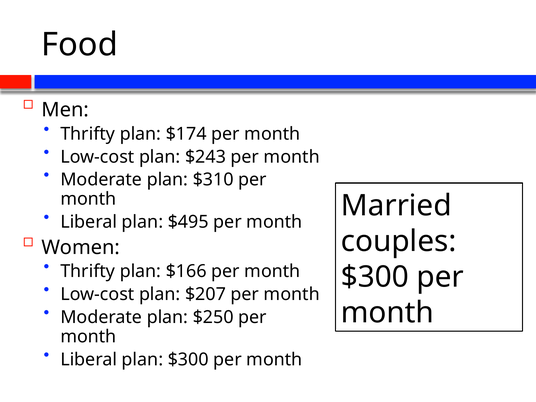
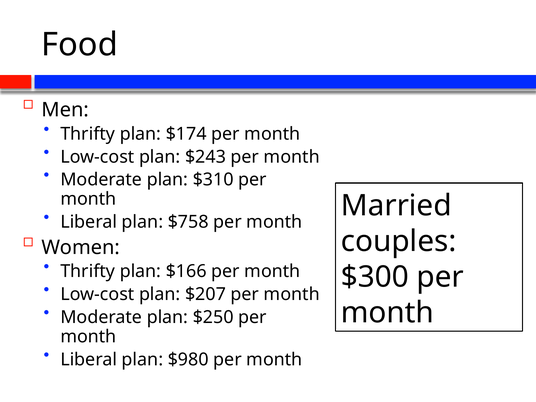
$495: $495 -> $758 (188, 222)
plan $300: $300 -> $980 (188, 360)
